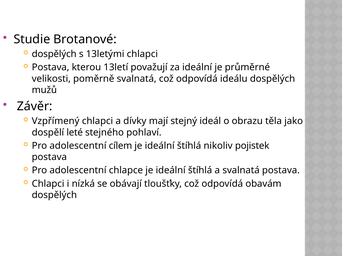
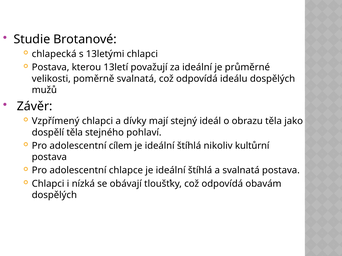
dospělých: dospělých -> chlapecká (54, 54)
dospělí leté: leté -> těla (75, 133)
pojistek: pojistek -> kultůrní (252, 146)
